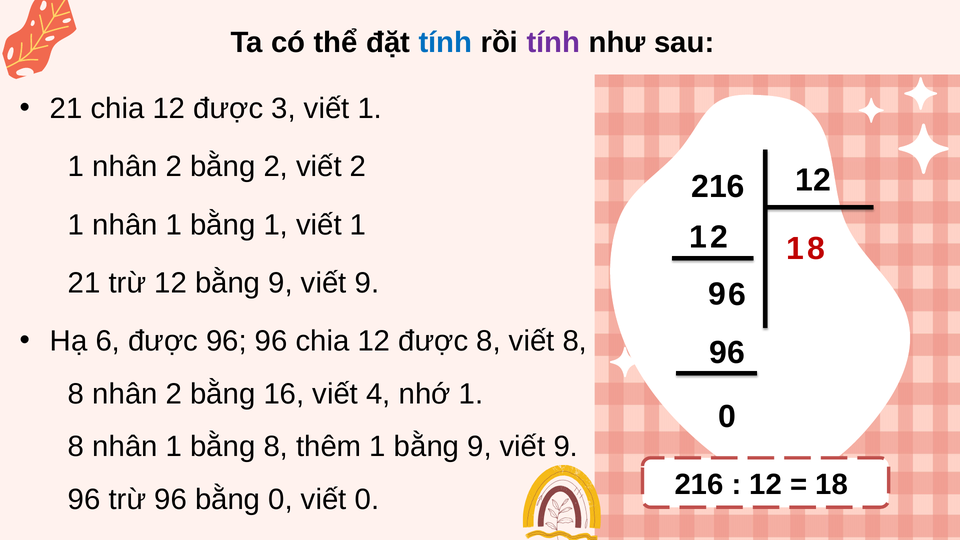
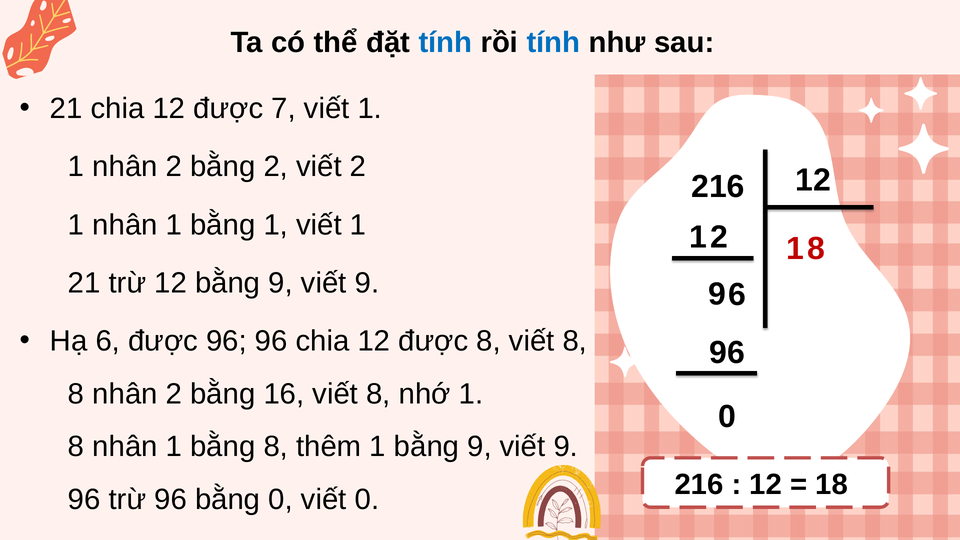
tính colour: purple -> blue (553, 43)
3: 3 -> 7 (284, 109)
16 viết 4: 4 -> 8 (378, 394)
